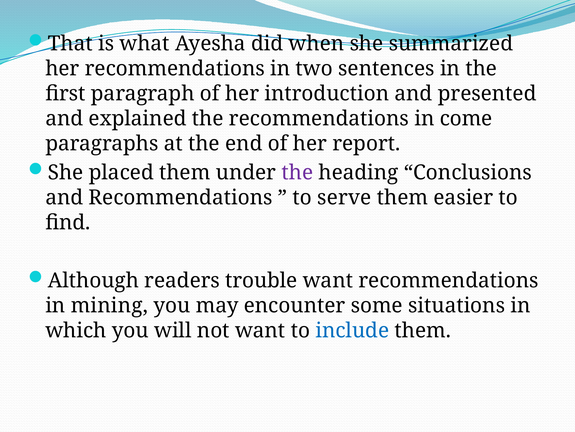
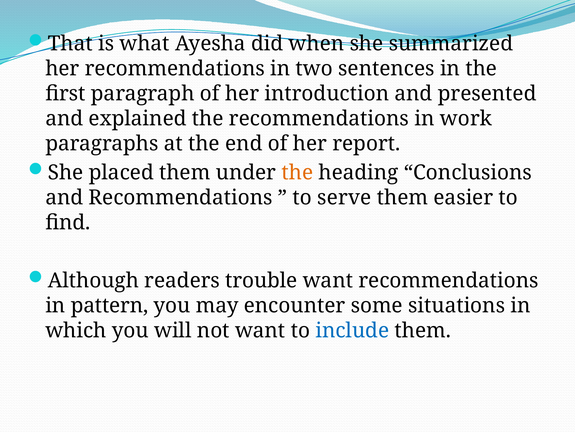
come: come -> work (466, 118)
the colour: purple -> orange (297, 172)
mining: mining -> pattern (109, 305)
